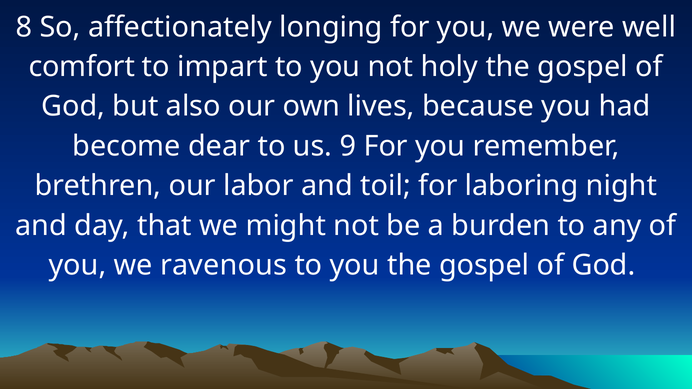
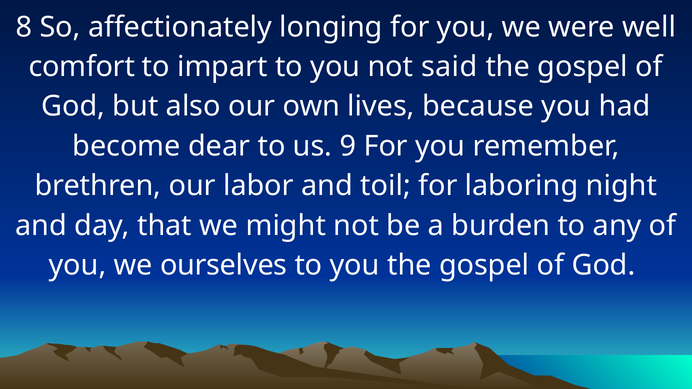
holy: holy -> said (449, 67)
ravenous: ravenous -> ourselves (224, 266)
